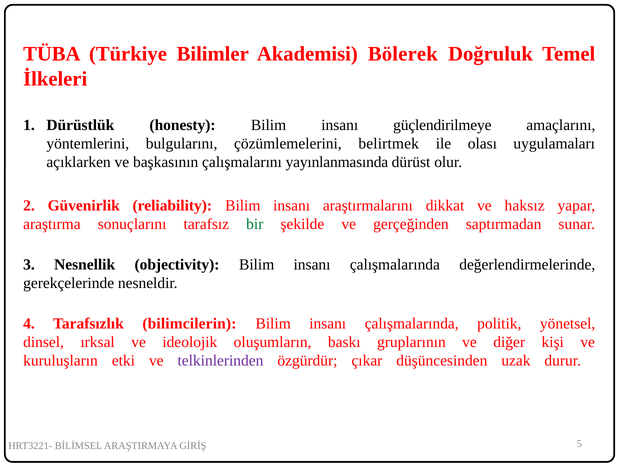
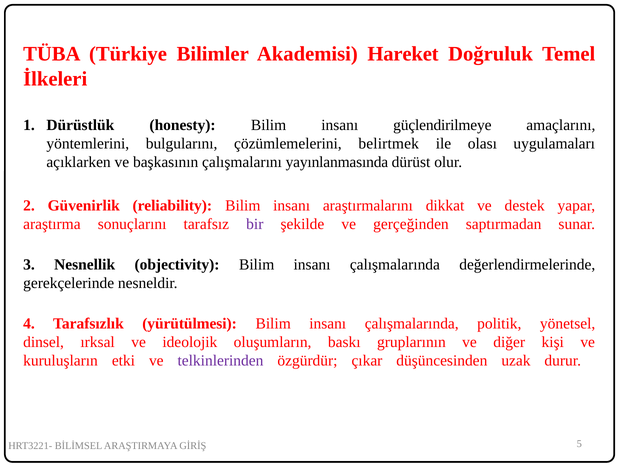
Bölerek: Bölerek -> Hareket (403, 54)
haksız: haksız -> destek (525, 205)
bir colour: green -> purple (255, 224)
bilimcilerin: bilimcilerin -> yürütülmesi (190, 323)
